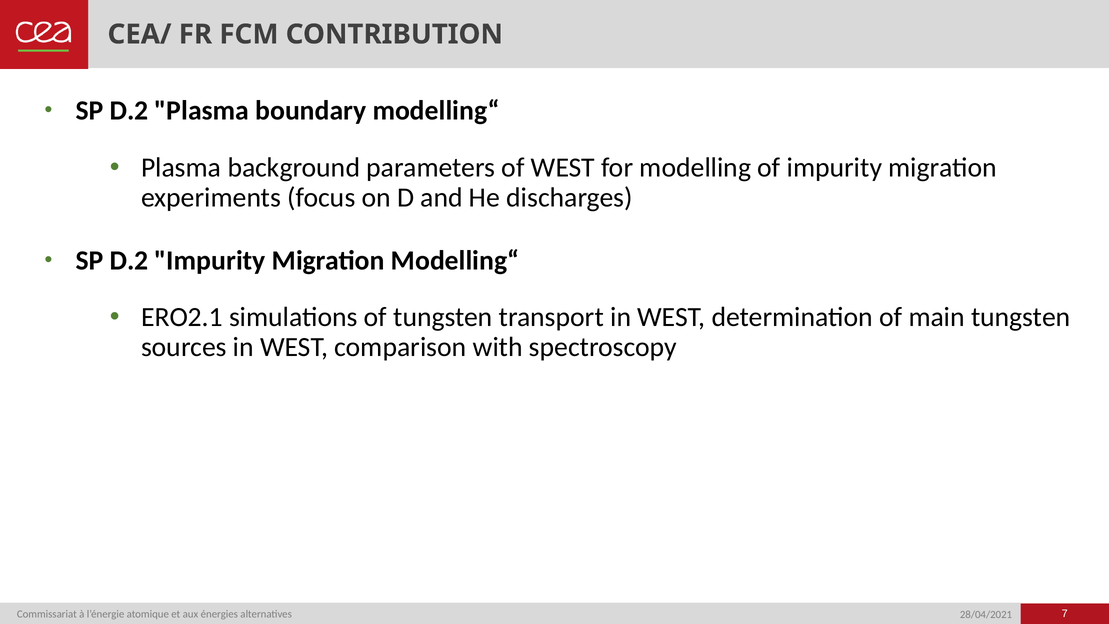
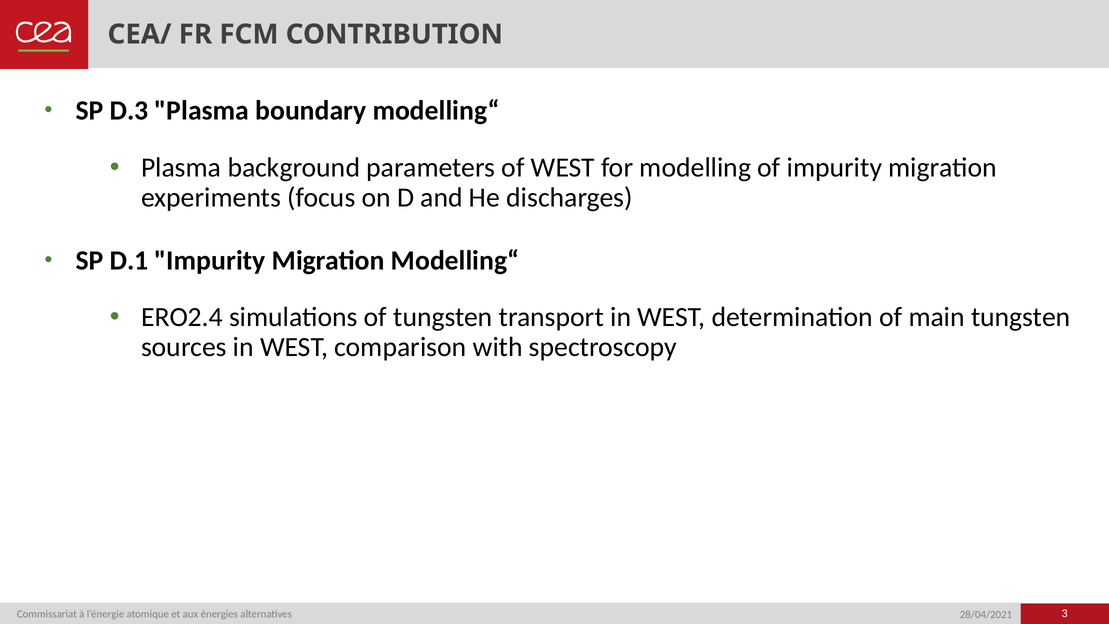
D.2: D.2 -> D.3 (129, 111)
D.2: D.2 -> D.1 (129, 260)
ERO2.1: ERO2.1 -> ERO2.4 (182, 317)
7: 7 -> 3 (1065, 613)
